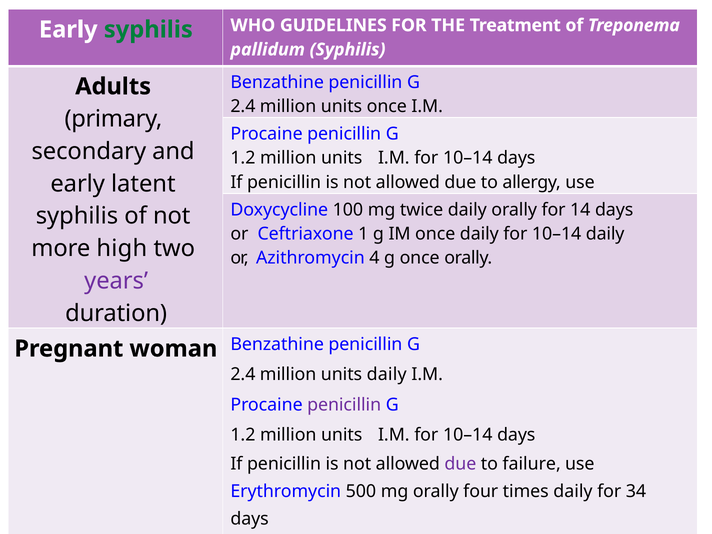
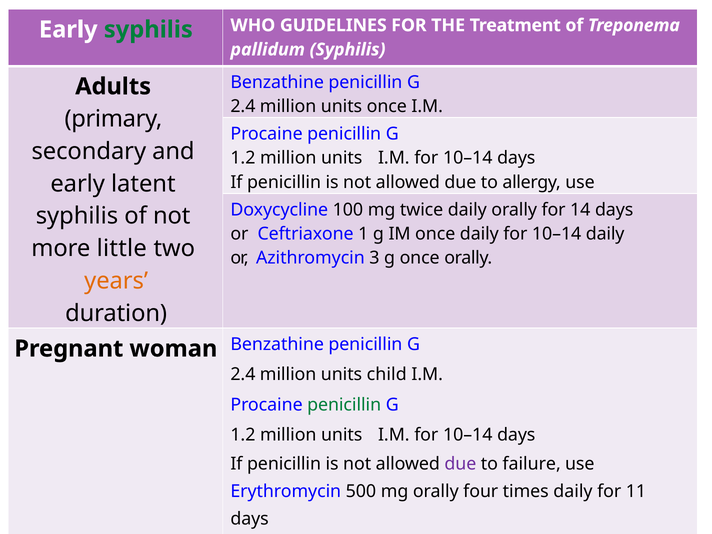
high: high -> little (122, 248)
4: 4 -> 3 (374, 258)
years colour: purple -> orange (116, 281)
units daily: daily -> child (387, 375)
penicillin colour: purple -> green (344, 405)
34: 34 -> 11 (636, 491)
